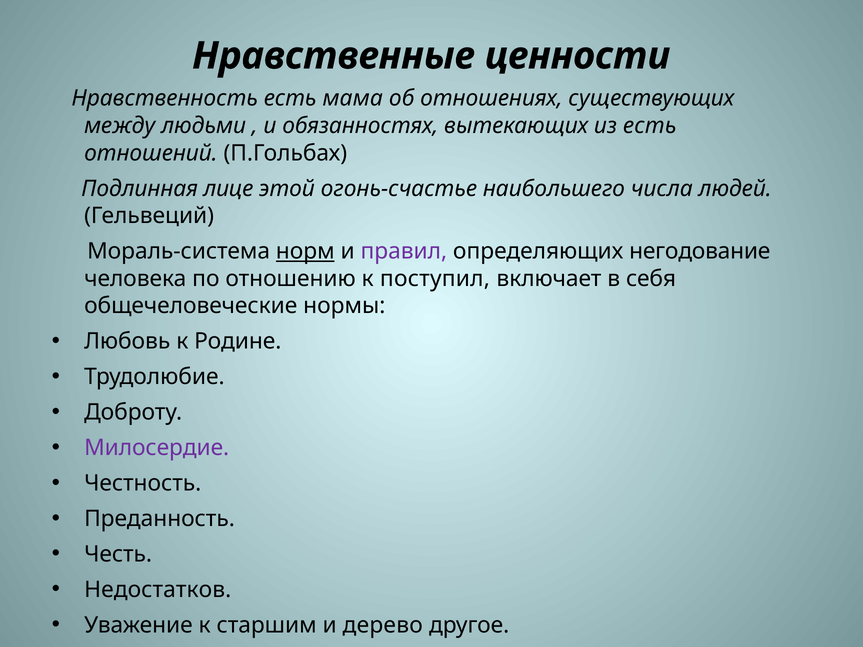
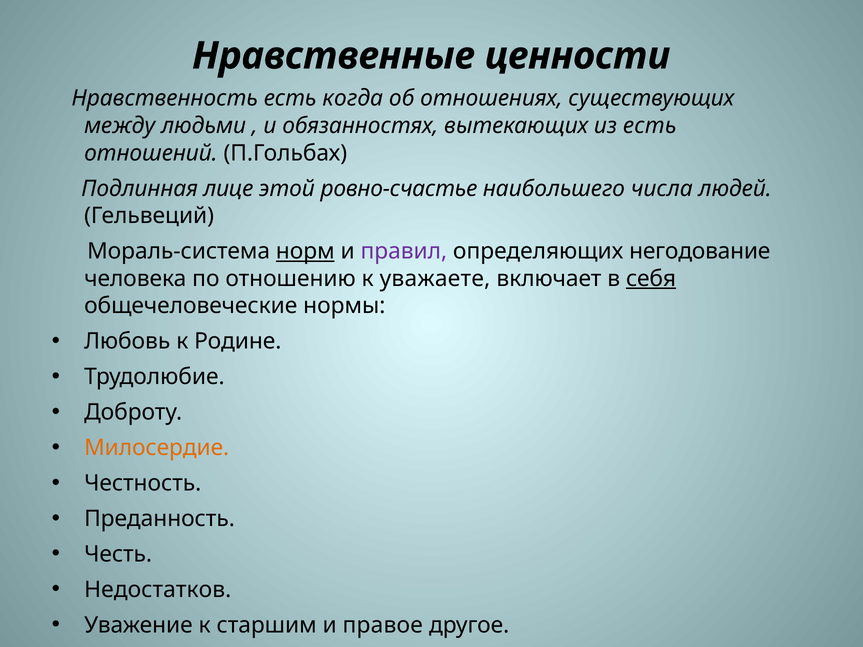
мама: мама -> когда (353, 99)
огонь-счастье: огонь-счастье -> ровно-счастье (399, 189)
поступил: поступил -> уважаете (435, 279)
себя underline: none -> present (651, 279)
Милосердие colour: purple -> orange (157, 448)
дерево: дерево -> правое (383, 625)
